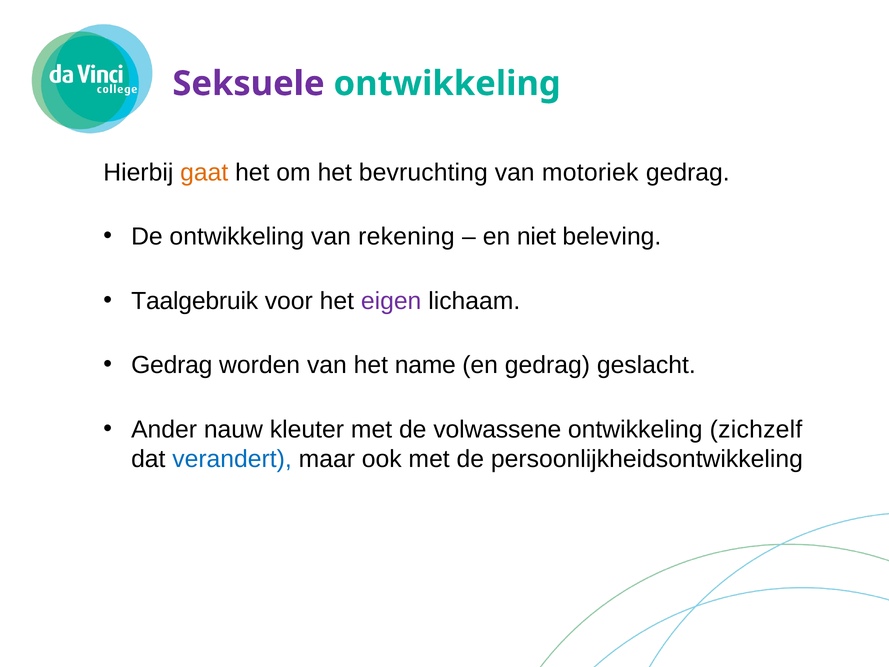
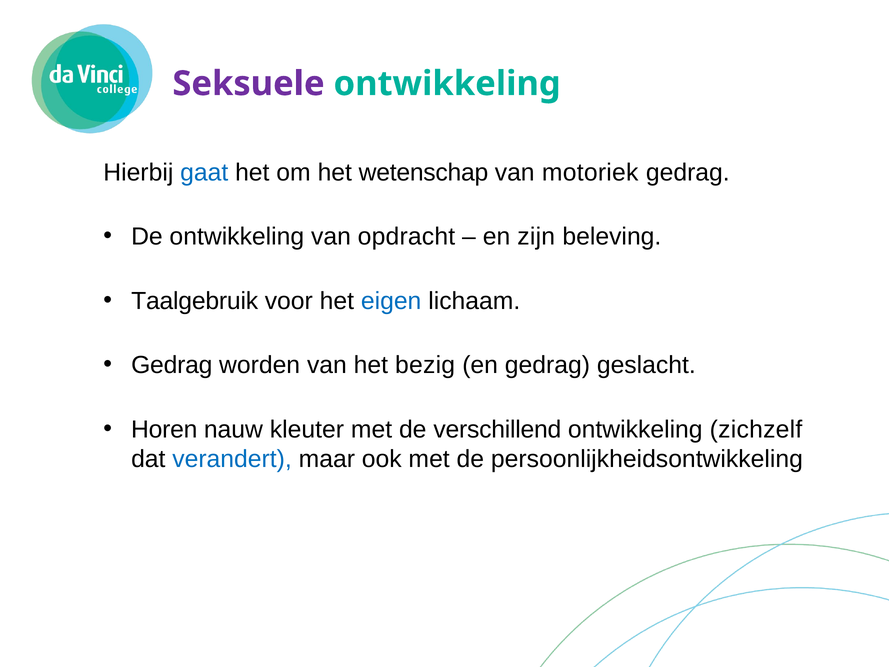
gaat colour: orange -> blue (204, 172)
bevruchting: bevruchting -> wetenschap (424, 172)
rekening: rekening -> opdracht (406, 237)
niet: niet -> zijn (536, 237)
eigen colour: purple -> blue (391, 301)
name: name -> bezig (425, 365)
Ander: Ander -> Horen (164, 429)
volwassene: volwassene -> verschillend (497, 429)
